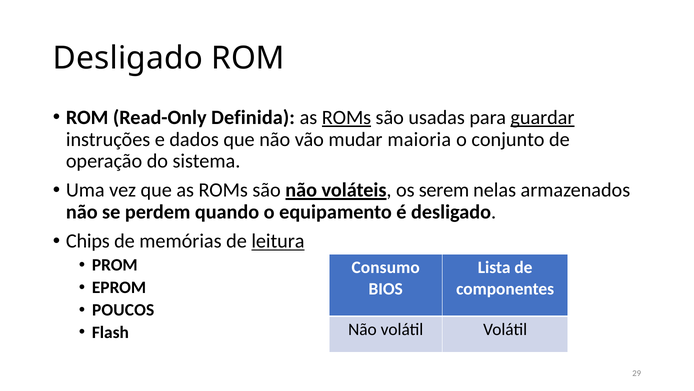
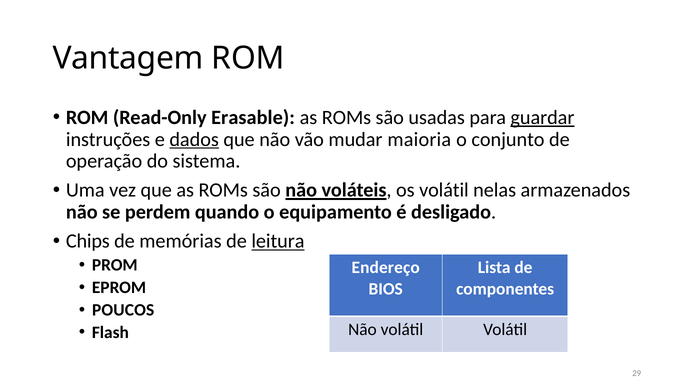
Desligado: Desligado -> Vantagem (128, 58)
Definida: Definida -> Erasable (253, 117)
ROMs underline: present -> none (346, 117)
dados underline: none -> present (194, 139)
os serem: serem -> volátil (444, 190)
Consumo: Consumo -> Endereço (386, 267)
